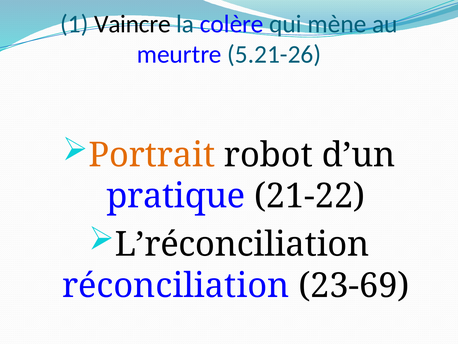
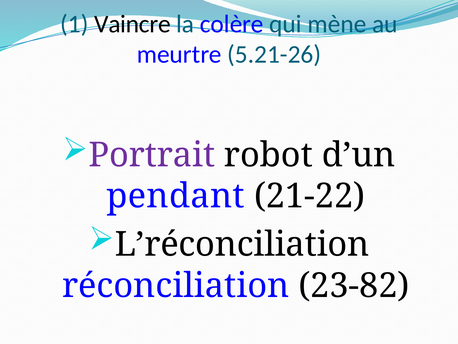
Portrait colour: orange -> purple (152, 155)
pratique: pratique -> pendant (176, 196)
23-69: 23-69 -> 23-82 (354, 285)
